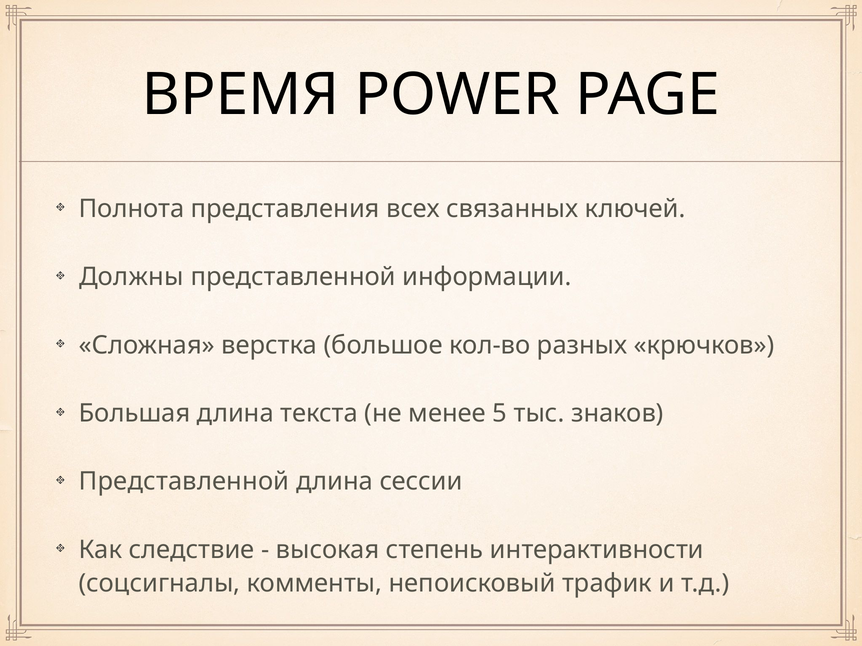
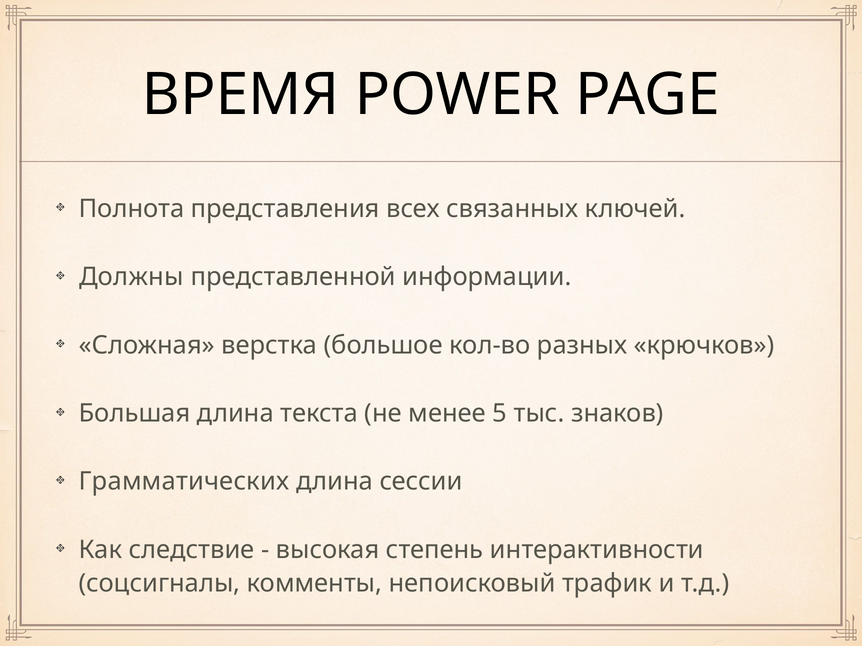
Представленной: Представленной -> Грамматических (184, 482)
